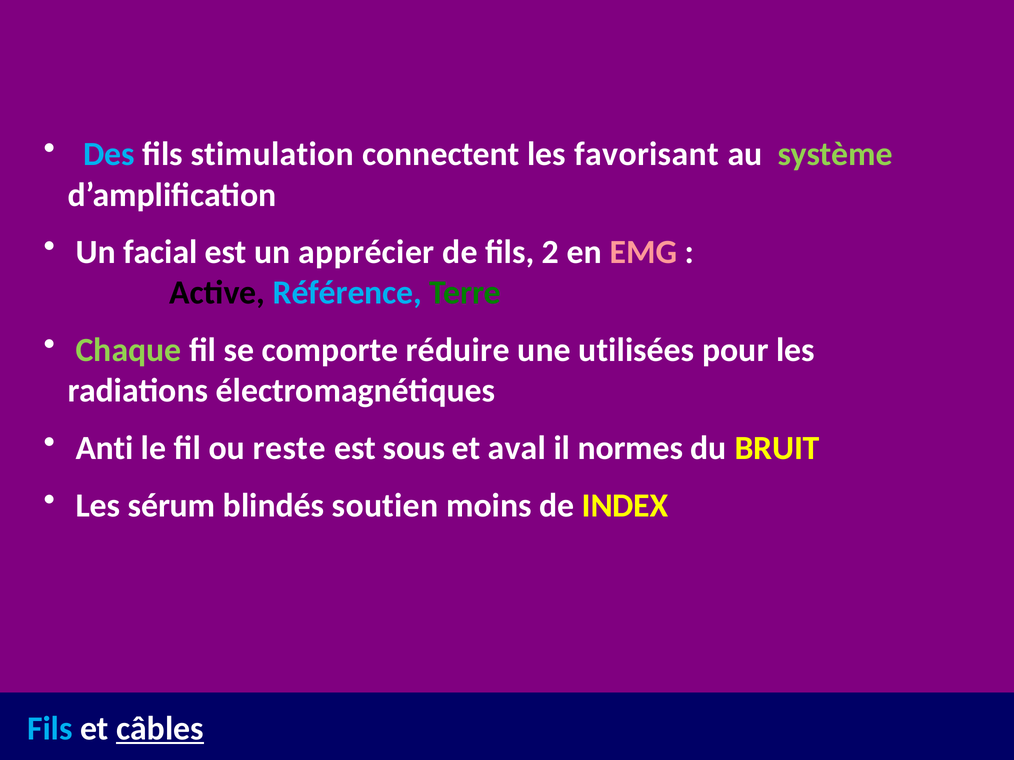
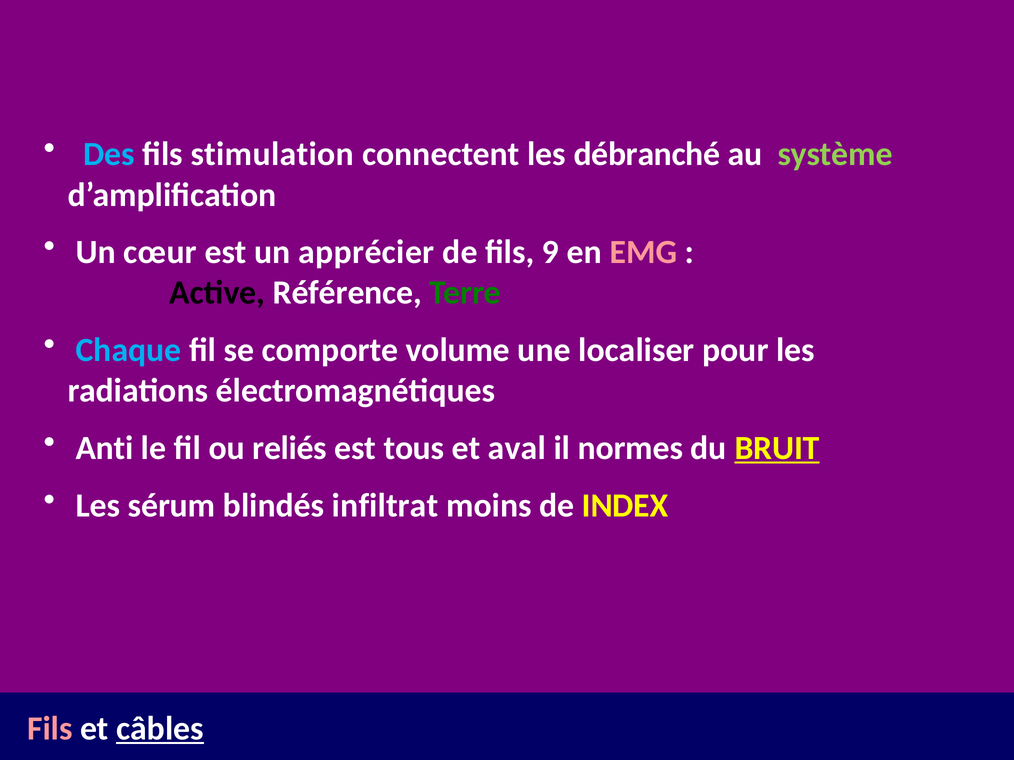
favorisant: favorisant -> débranché (647, 154)
facial: facial -> cœur (160, 252)
2: 2 -> 9 (550, 252)
Référence colour: light blue -> white (347, 293)
Chaque colour: light green -> light blue (128, 350)
réduire: réduire -> volume (458, 350)
utilisées: utilisées -> localiser (636, 350)
reste: reste -> reliés (290, 448)
sous: sous -> tous (414, 448)
BRUIT underline: none -> present (777, 448)
soutien: soutien -> infiltrat (385, 506)
Fils colour: light blue -> pink (50, 729)
